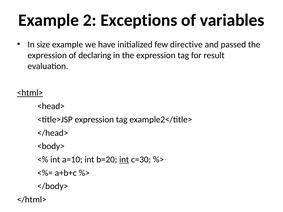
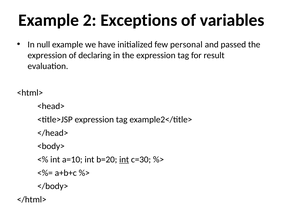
size: size -> null (43, 45)
directive: directive -> personal (186, 45)
<html> underline: present -> none (30, 93)
